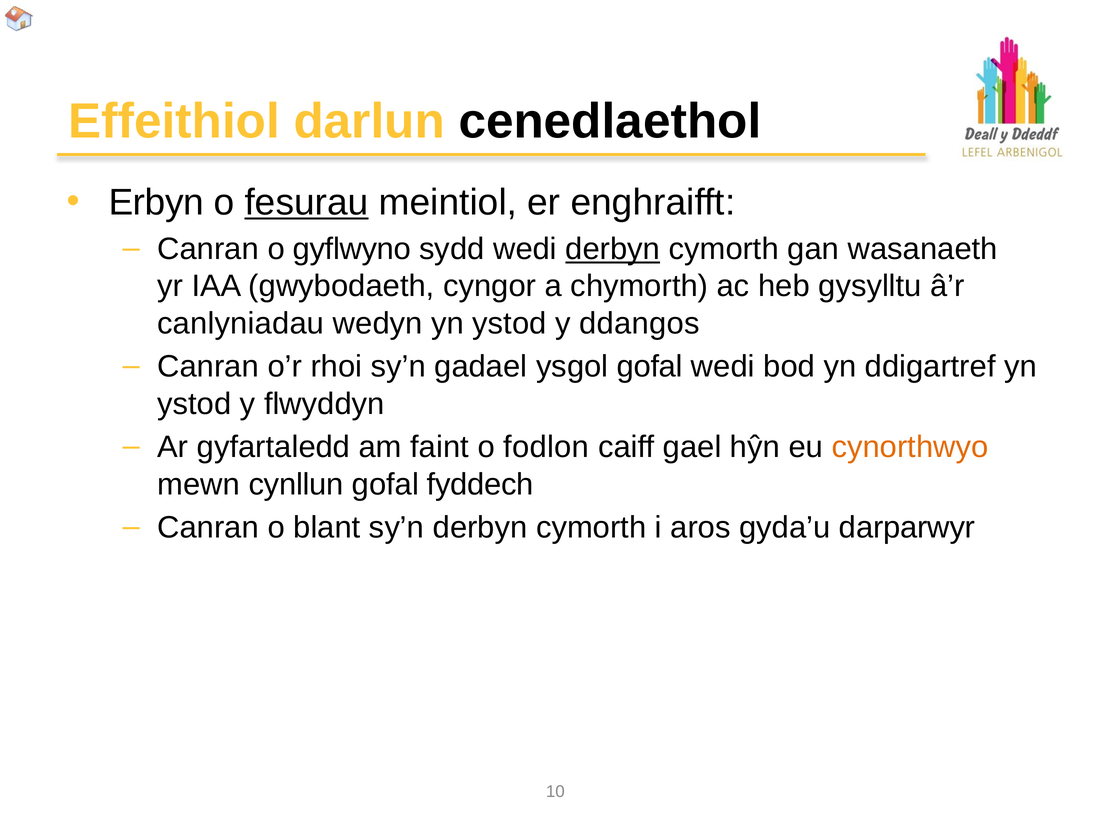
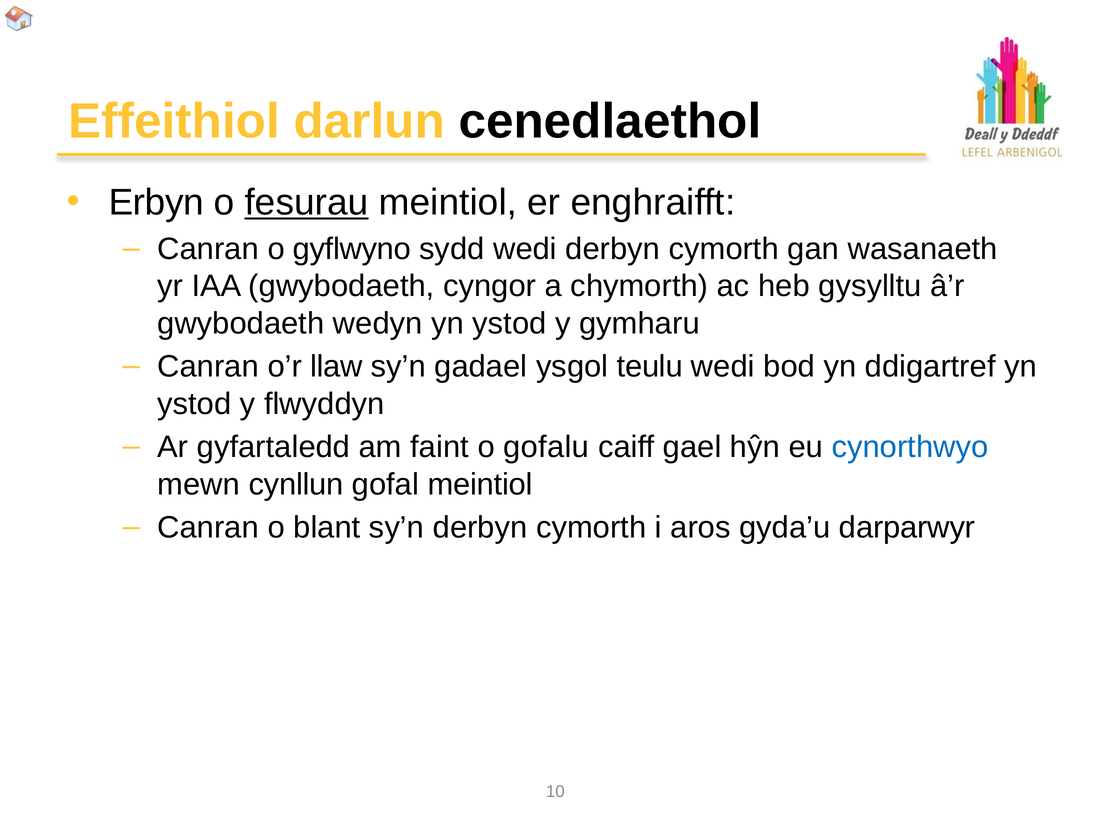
derbyn underline: present -> none (613, 249)
canlyniadau: canlyniadau -> gwybodaeth (241, 324)
ddangos: ddangos -> gymharu (639, 324)
rhoi: rhoi -> llaw (336, 367)
ysgol gofal: gofal -> teulu (650, 367)
fodlon: fodlon -> gofalu (546, 448)
cynorthwyo colour: orange -> blue (910, 448)
gofal fyddech: fyddech -> meintiol (480, 485)
